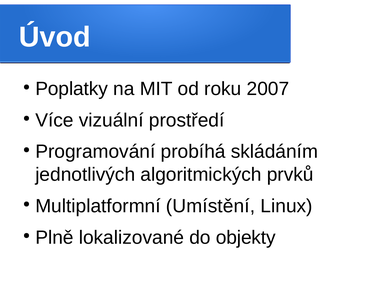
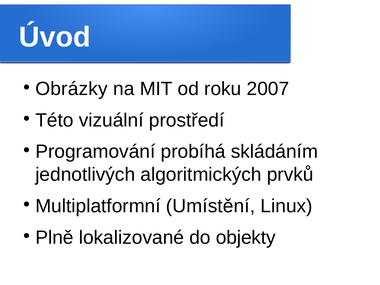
Poplatky: Poplatky -> Obrázky (71, 89)
Více: Více -> Této (54, 120)
